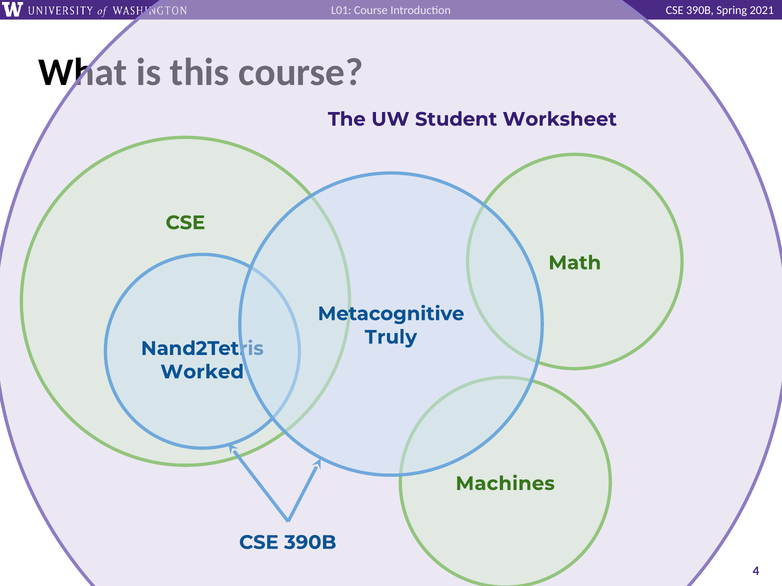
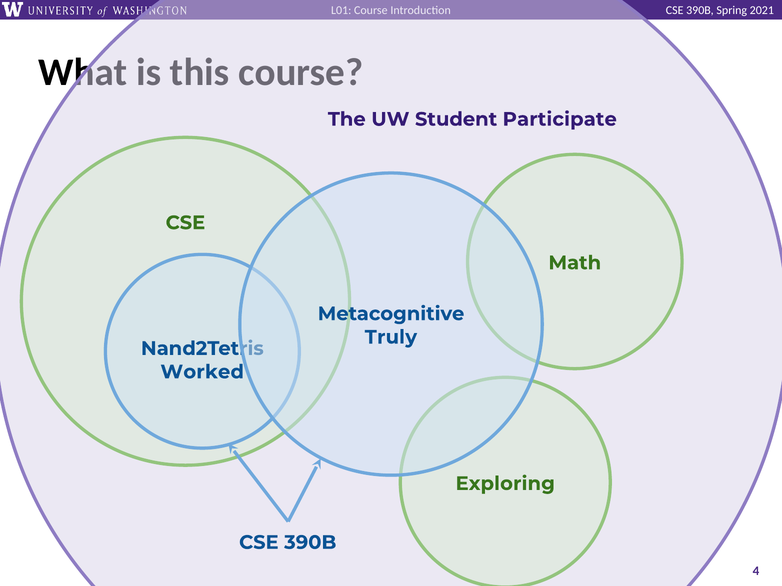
Worksheet: Worksheet -> Participate (560, 119)
Machines: Machines -> Exploring (505, 484)
